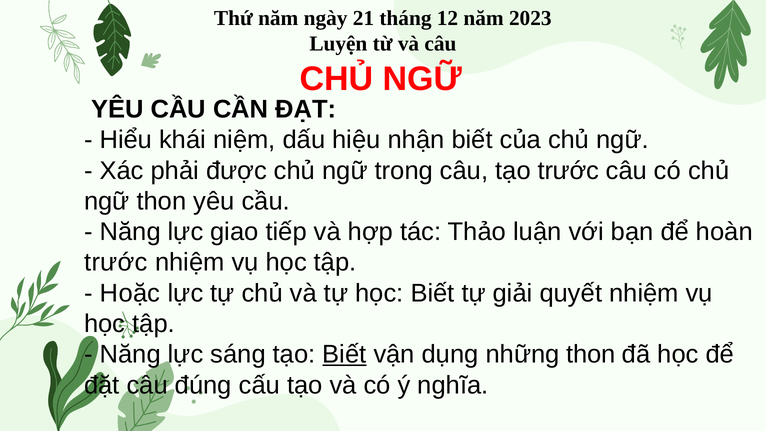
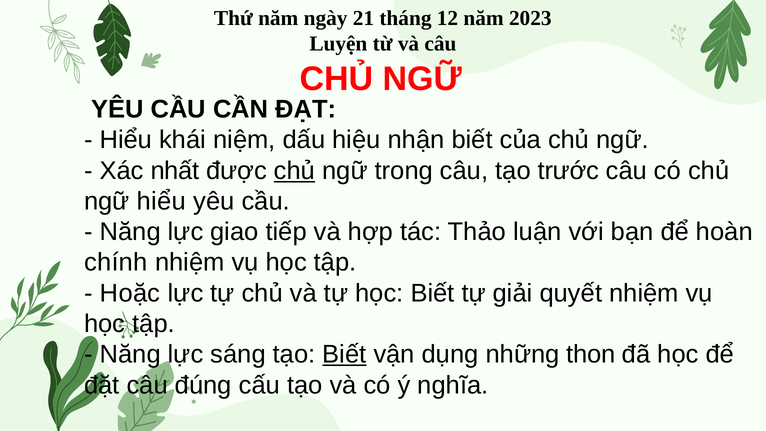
phải: phải -> nhất (175, 171)
chủ underline: none -> present (294, 171)
ngữ thon: thon -> hiểu (161, 201)
trước: trước -> chính (116, 262)
